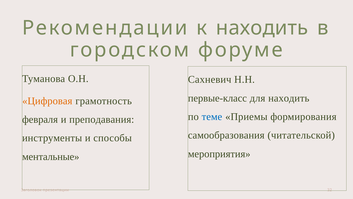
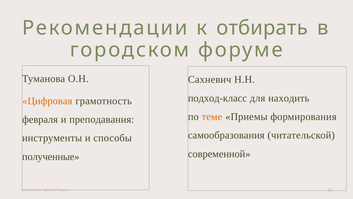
к находить: находить -> отбирать (262, 28)
первые-класс: первые-класс -> подход-класс (217, 98)
теме colour: blue -> orange (212, 116)
мероприятия: мероприятия -> современной (219, 154)
ментальные: ментальные -> полученные (51, 156)
